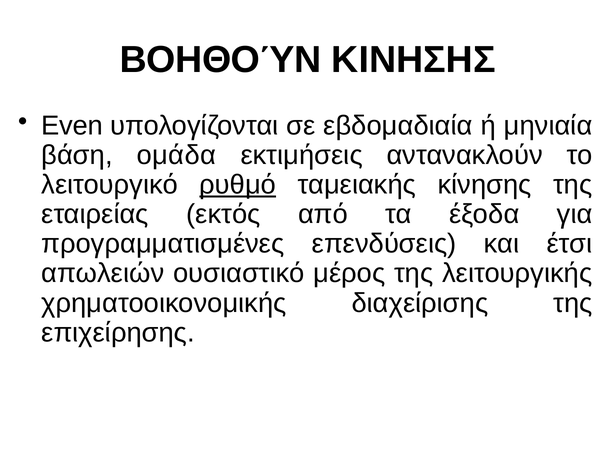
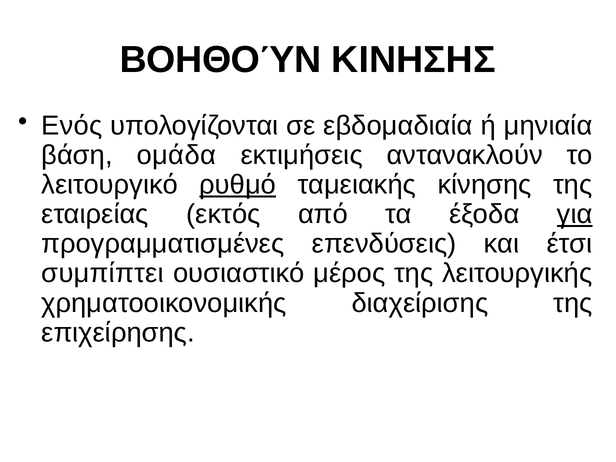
Even: Even -> Ενός (72, 126)
για underline: none -> present (575, 214)
απωλειών: απωλειών -> συμπίπτει (103, 273)
